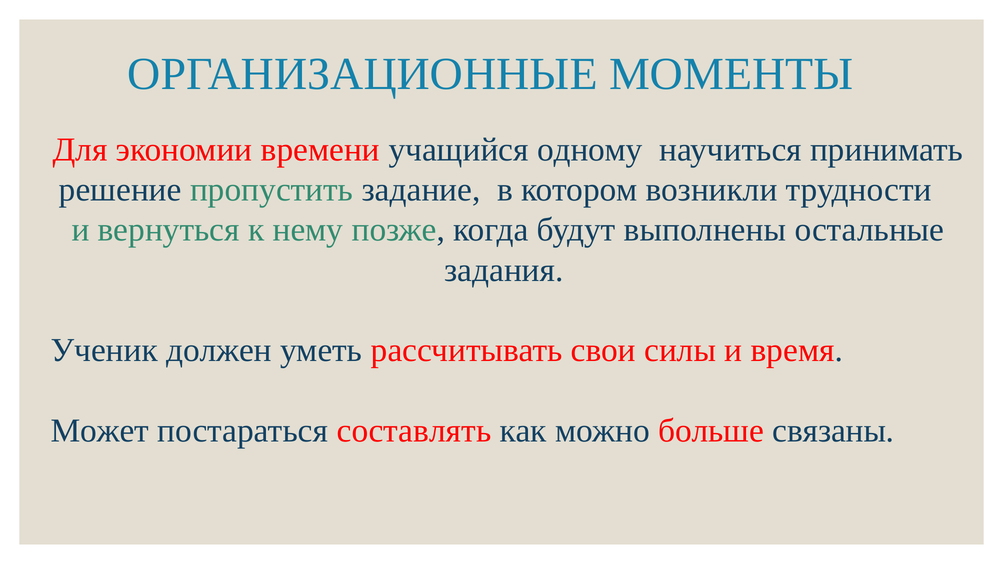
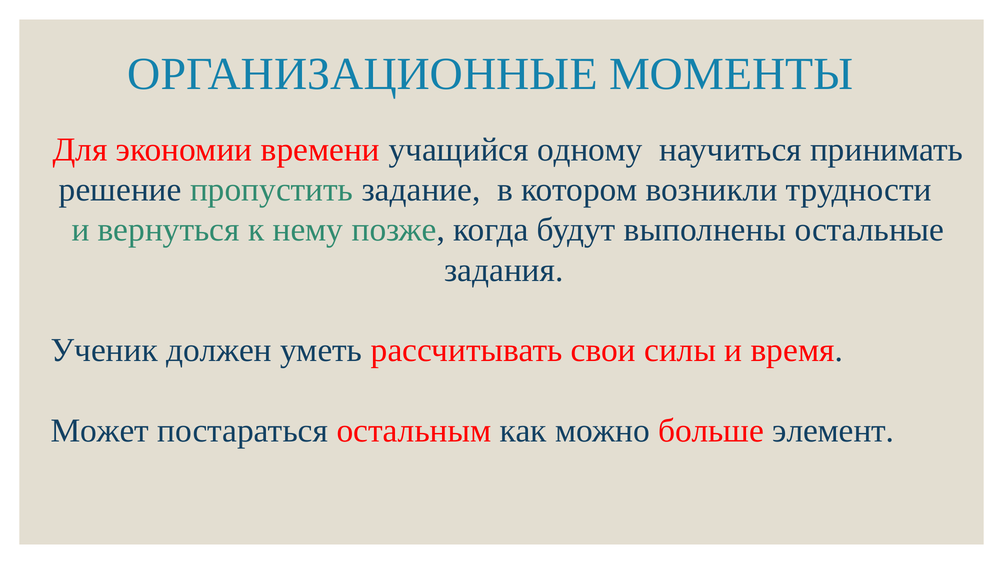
составлять: составлять -> остальным (414, 431)
связаны: связаны -> элемент (833, 431)
